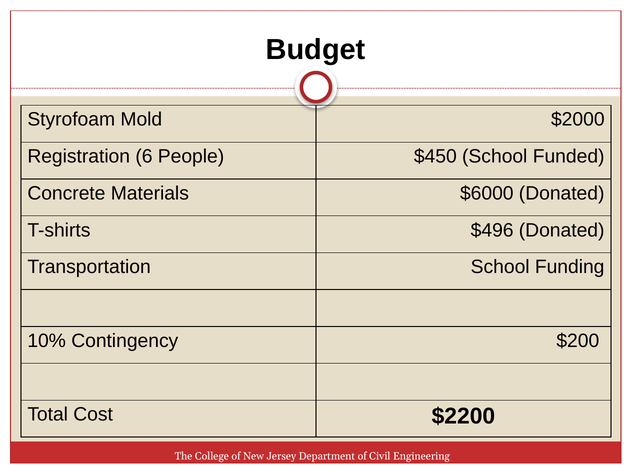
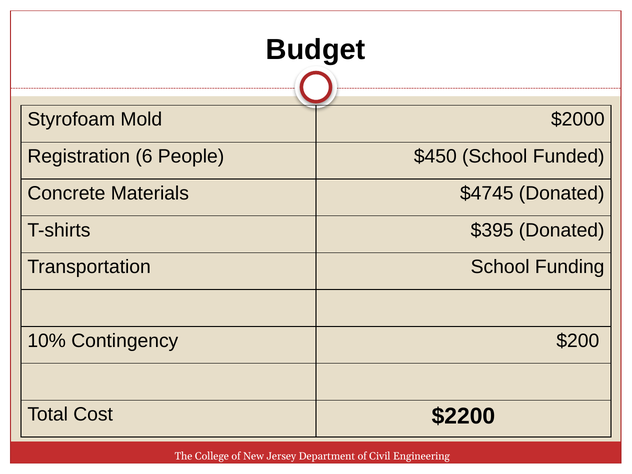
$6000: $6000 -> $4745 (487, 193)
$496: $496 -> $395 (492, 230)
